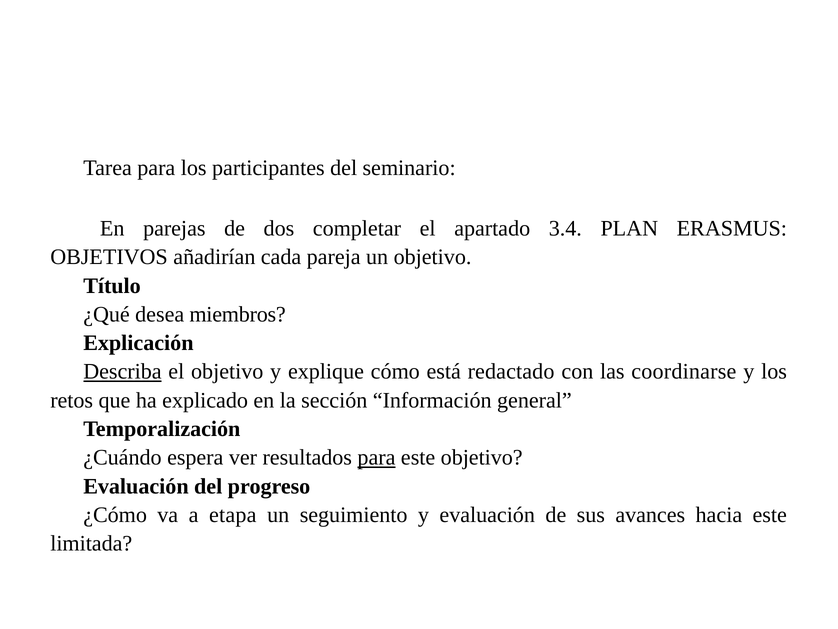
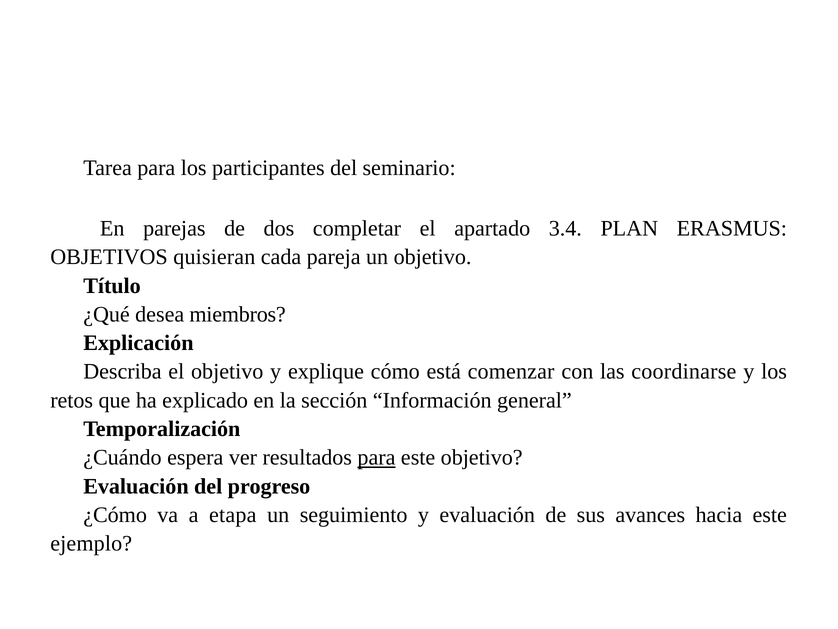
añadirían: añadirían -> quisieran (214, 257)
Describa underline: present -> none (122, 371)
redactado: redactado -> comenzar (511, 371)
limitada: limitada -> ejemplo (91, 543)
